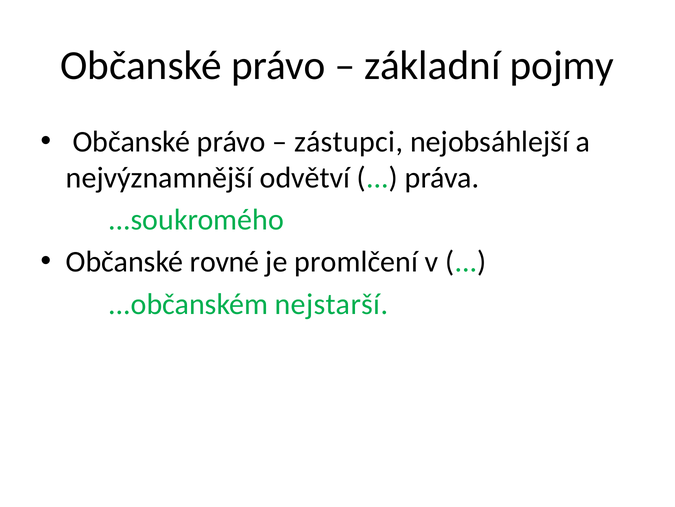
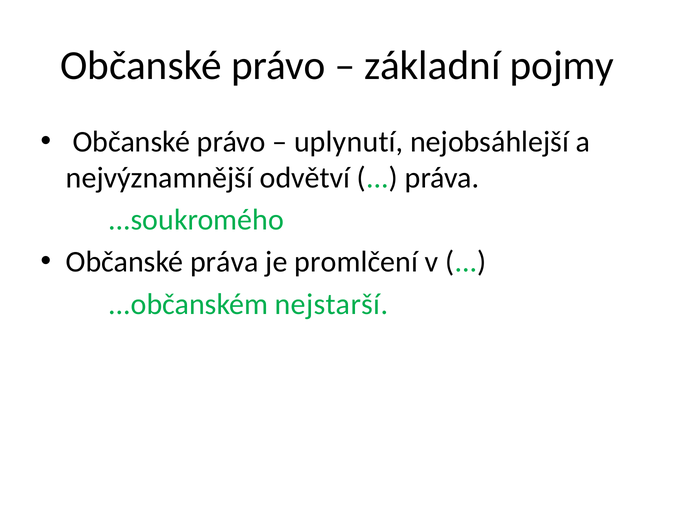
zástupci: zástupci -> uplynutí (349, 142)
Občanské rovné: rovné -> práva (224, 262)
